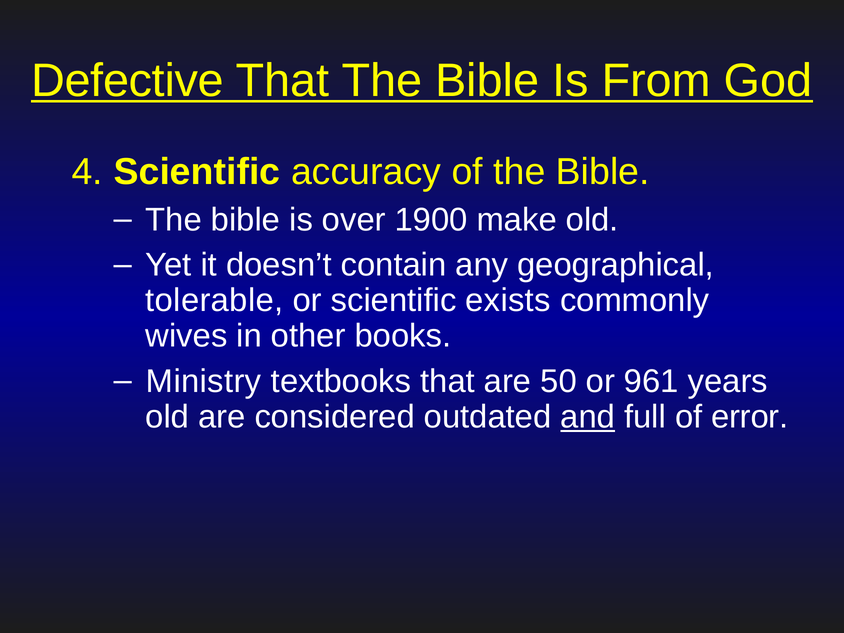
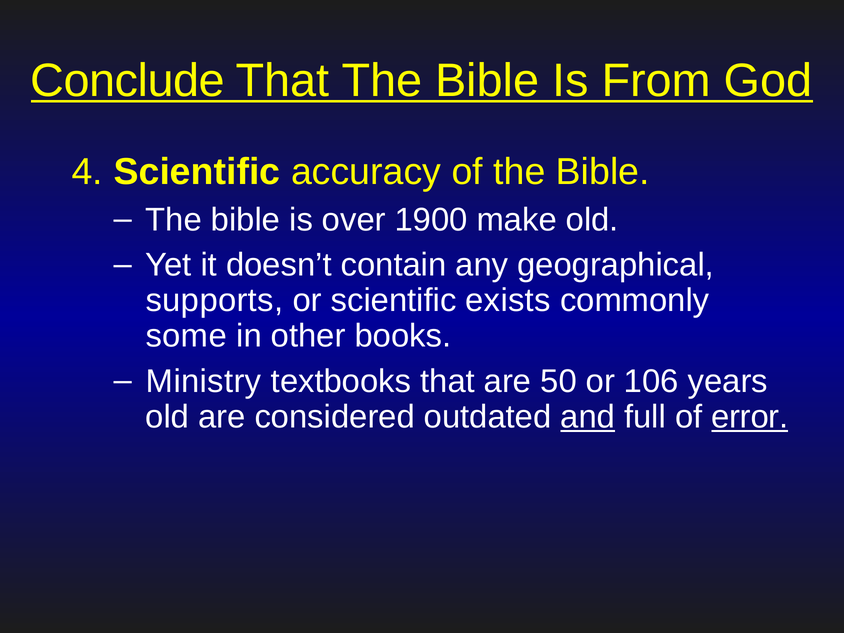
Defective: Defective -> Conclude (128, 81)
tolerable: tolerable -> supports (214, 300)
wives: wives -> some (186, 336)
961: 961 -> 106 (651, 381)
error underline: none -> present (750, 417)
